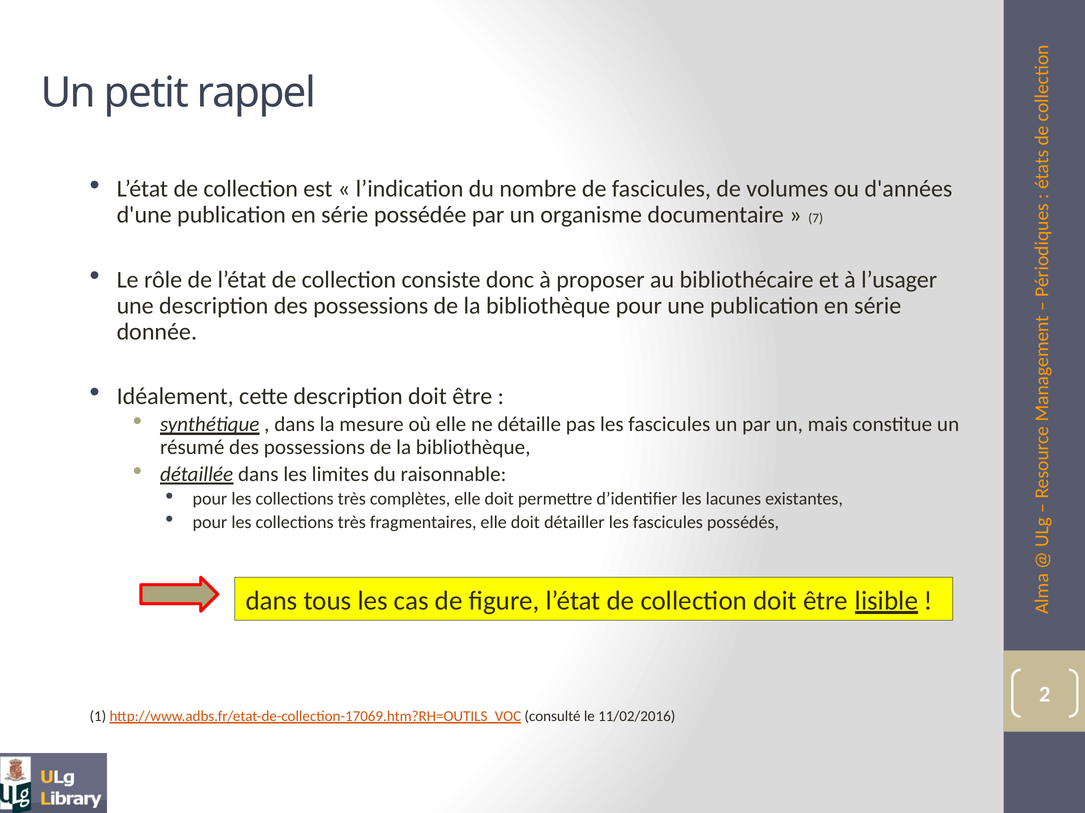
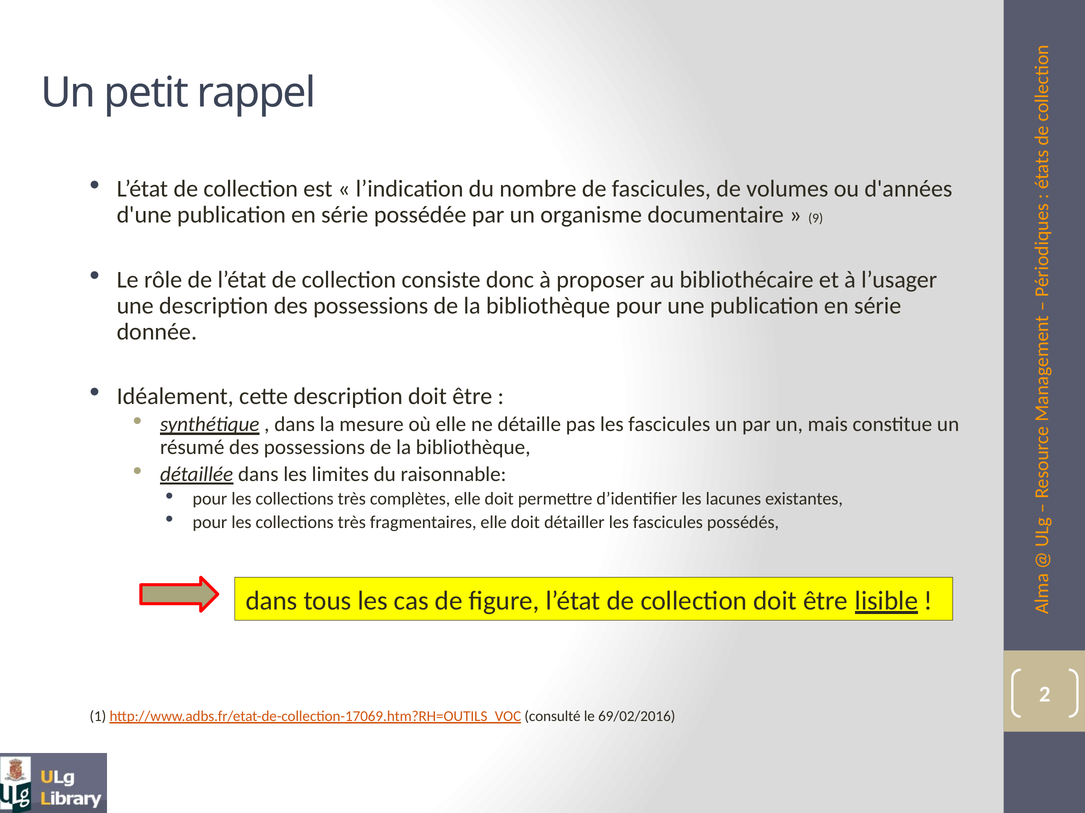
7: 7 -> 9 (816, 219)
11/02/2016: 11/02/2016 -> 69/02/2016 (637, 717)
